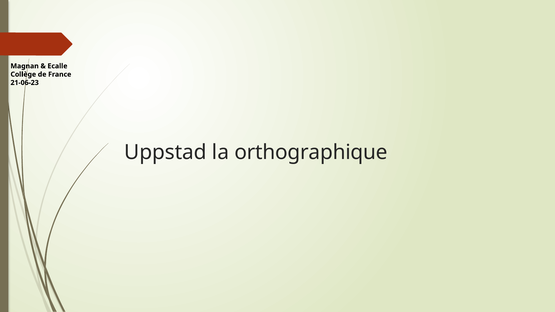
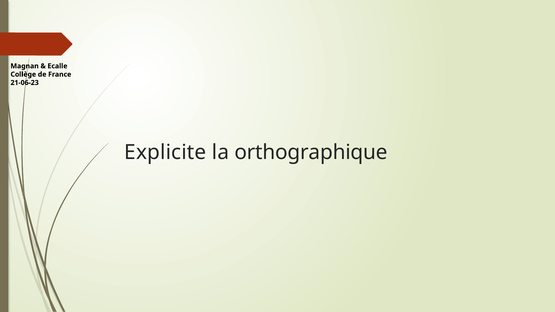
Uppstad: Uppstad -> Explicite (165, 152)
